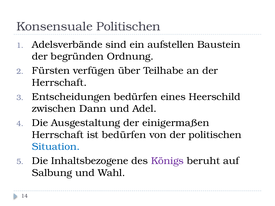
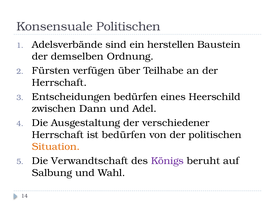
aufstellen: aufstellen -> herstellen (171, 45)
begründen: begründen -> demselben (77, 57)
einigermaßen: einigermaßen -> verschiedener (176, 123)
Situation colour: blue -> orange (56, 147)
Inhaltsbezogene: Inhaltsbezogene -> Verwandtschaft (90, 161)
